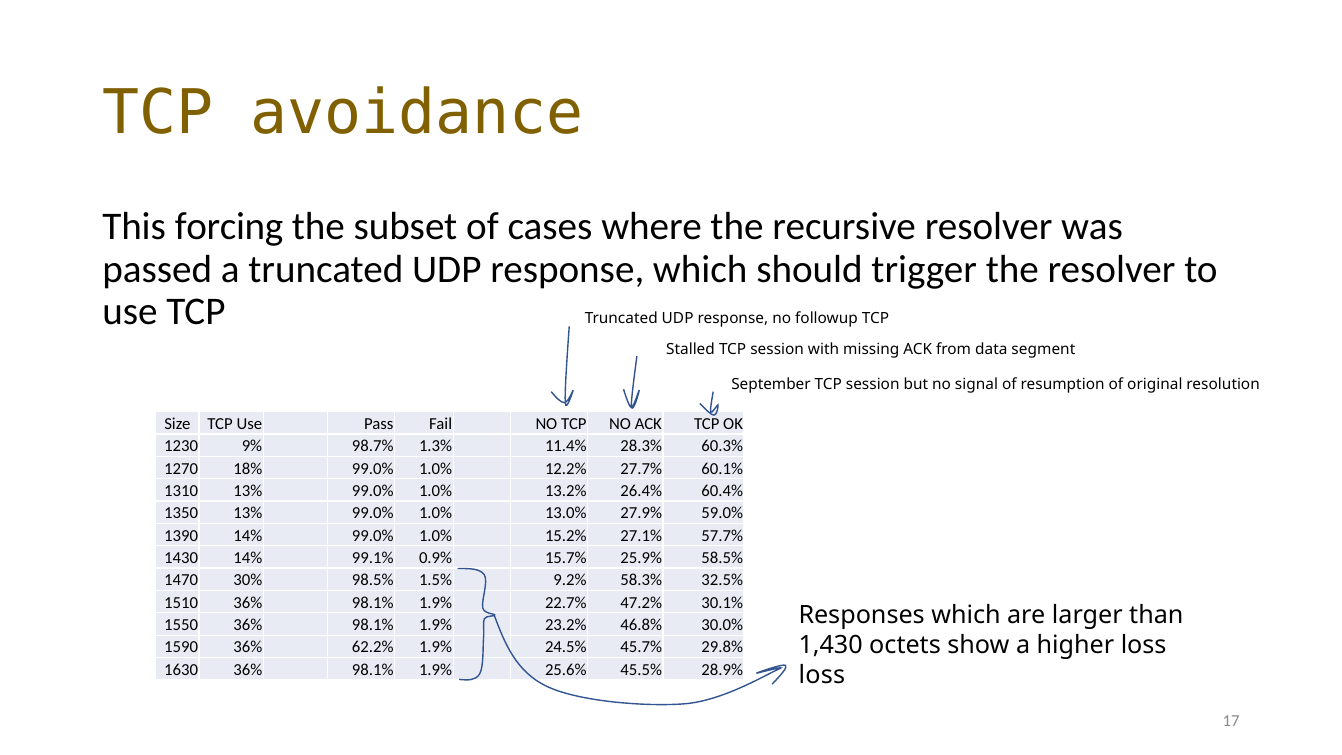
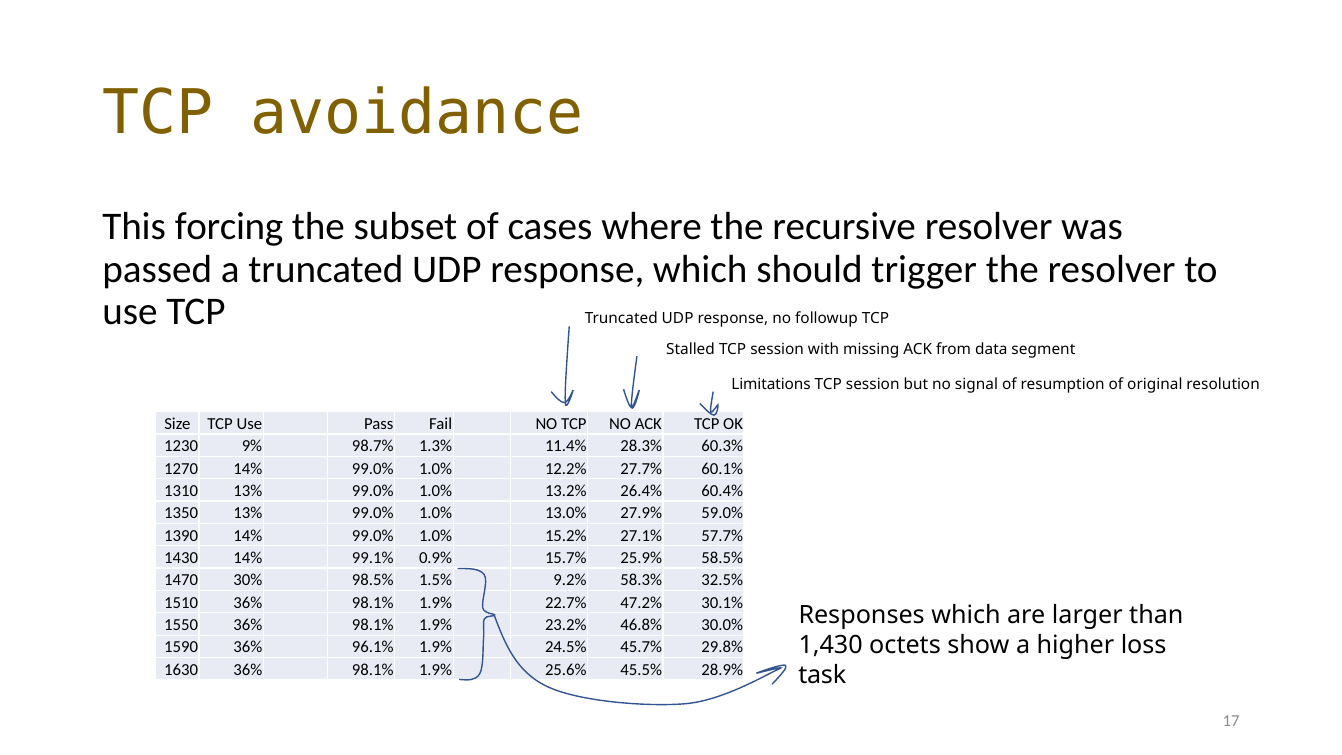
September: September -> Limitations (771, 384)
1270 18%: 18% -> 14% (248, 469)
62.2%: 62.2% -> 96.1% (373, 647)
loss: loss -> task (822, 675)
